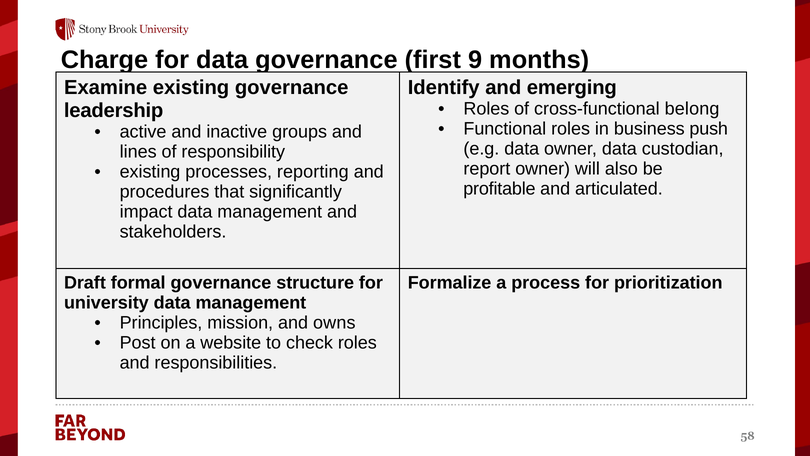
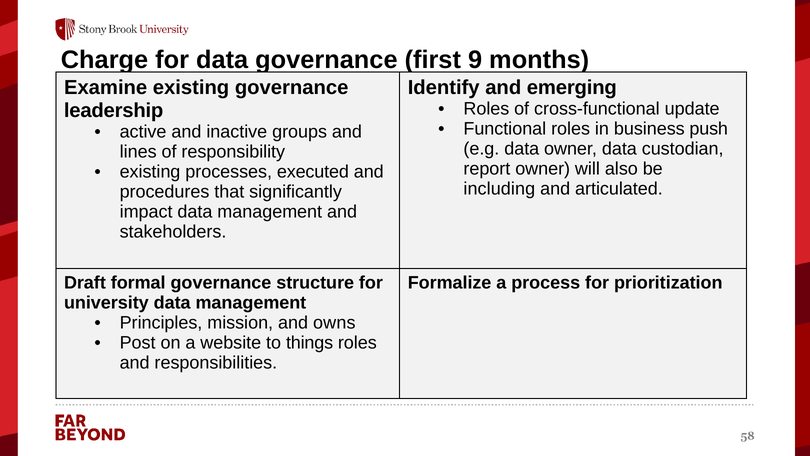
belong: belong -> update (692, 109)
reporting: reporting -> executed (313, 172)
profitable: profitable -> including (499, 189)
check: check -> things (310, 343)
